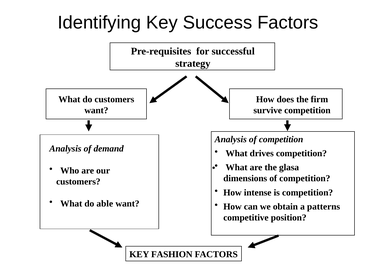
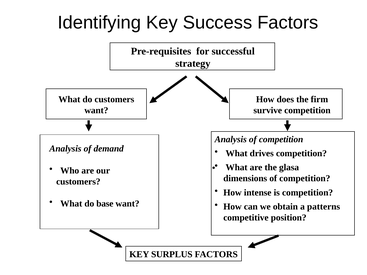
able: able -> base (105, 204)
FASHION: FASHION -> SURPLUS (172, 254)
